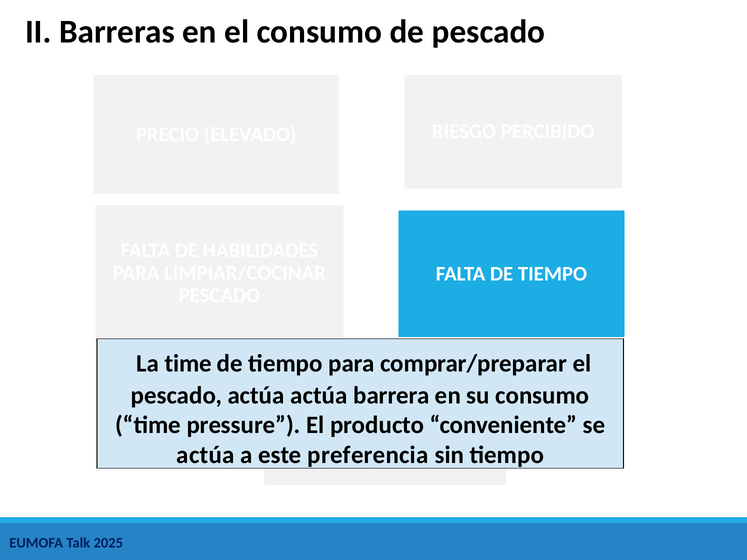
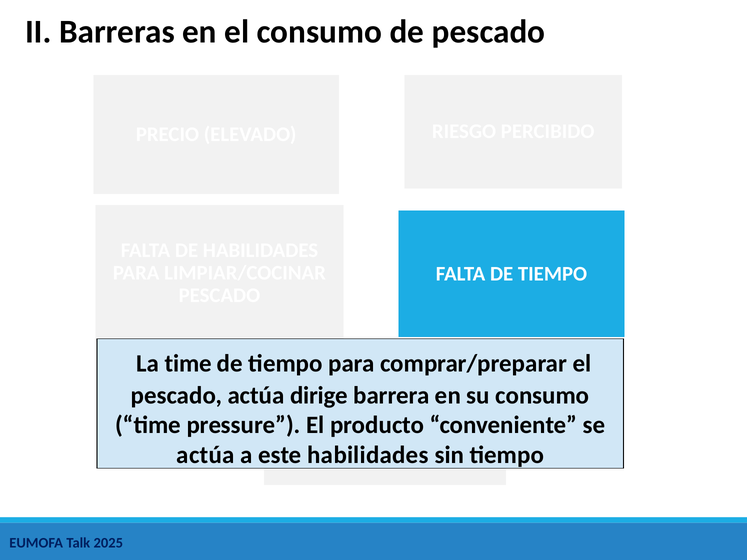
actúa actúa: actúa -> dirige (319, 395)
este preferencia: preferencia -> habilidades (368, 455)
